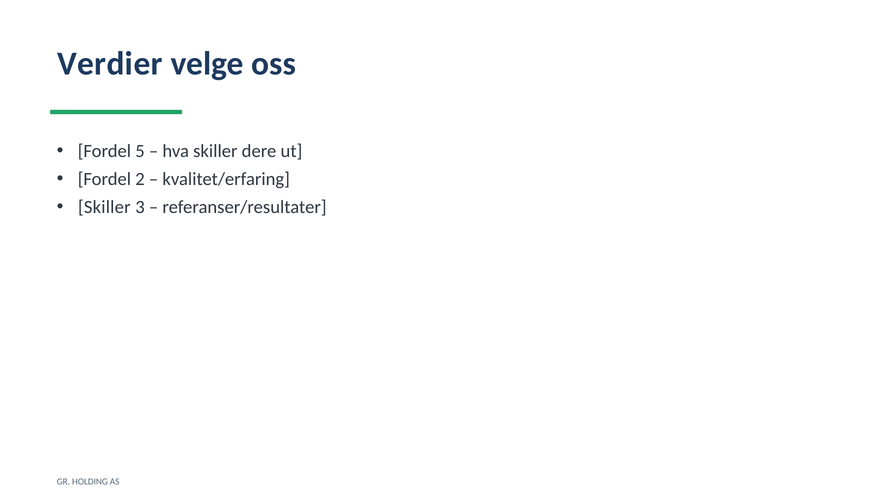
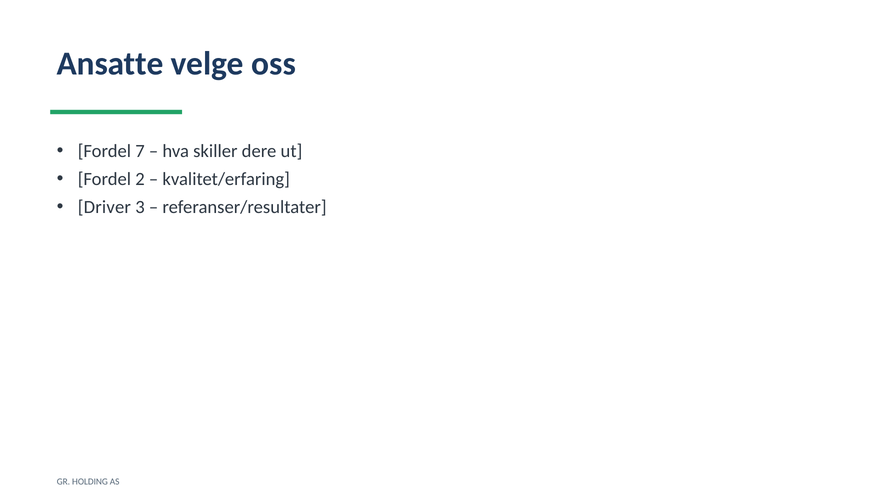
Verdier: Verdier -> Ansatte (110, 64)
5: 5 -> 7 (140, 151)
Skiller: Skiller -> Driver (104, 207)
